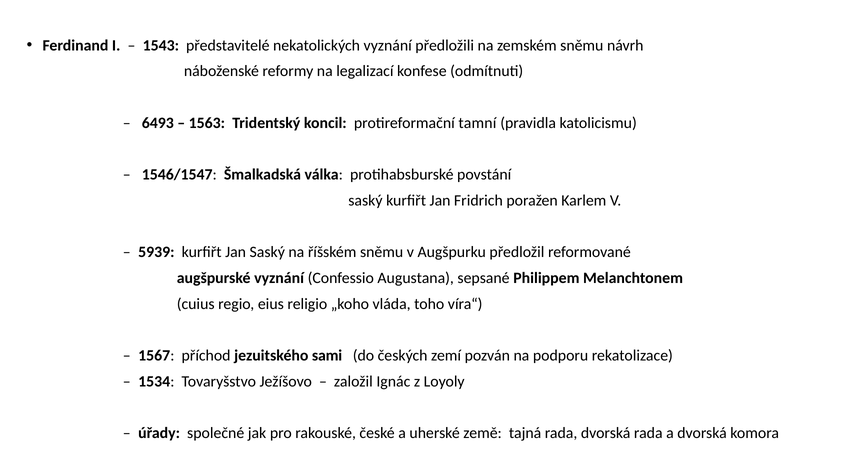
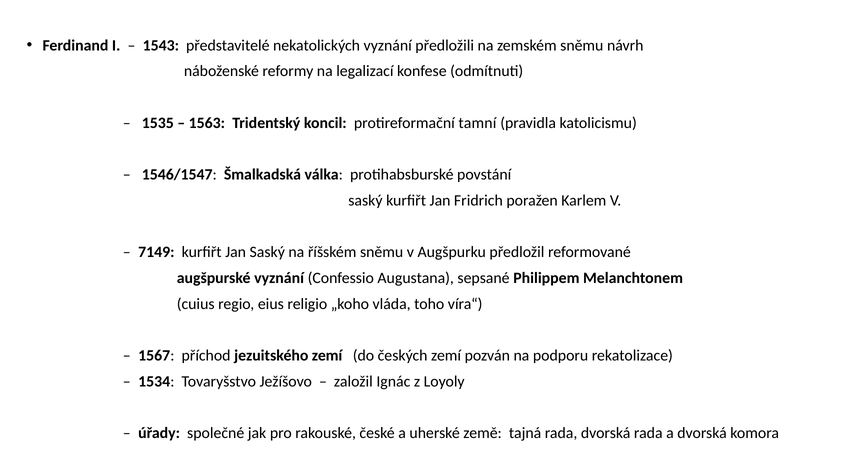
6493: 6493 -> 1535 (158, 123)
5939: 5939 -> 7149 (156, 252)
jezuitského sami: sami -> zemí (327, 356)
